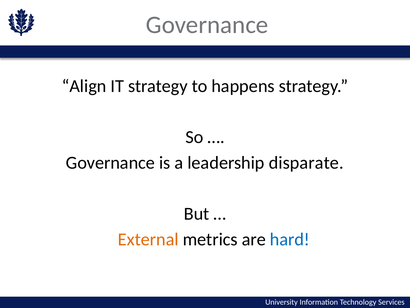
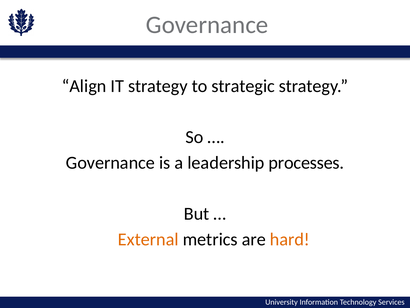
happens: happens -> strategic (243, 86)
disparate: disparate -> processes (306, 163)
hard colour: blue -> orange (290, 239)
